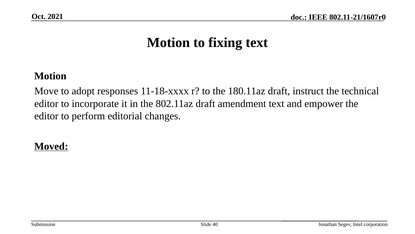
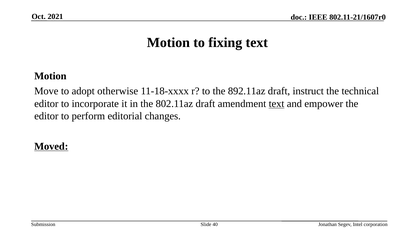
responses: responses -> otherwise (118, 91)
180.11az: 180.11az -> 892.11az (247, 91)
text underline: none -> present (277, 103)
